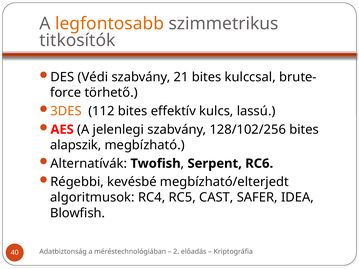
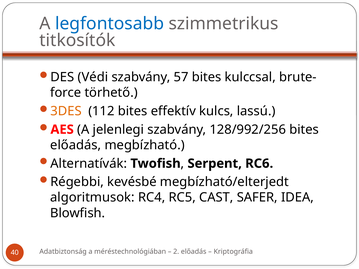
legfontosabb colour: orange -> blue (110, 24)
21: 21 -> 57 (181, 77)
128/102/256: 128/102/256 -> 128/992/256 (248, 130)
alapszik: alapszik -> előadás (76, 145)
